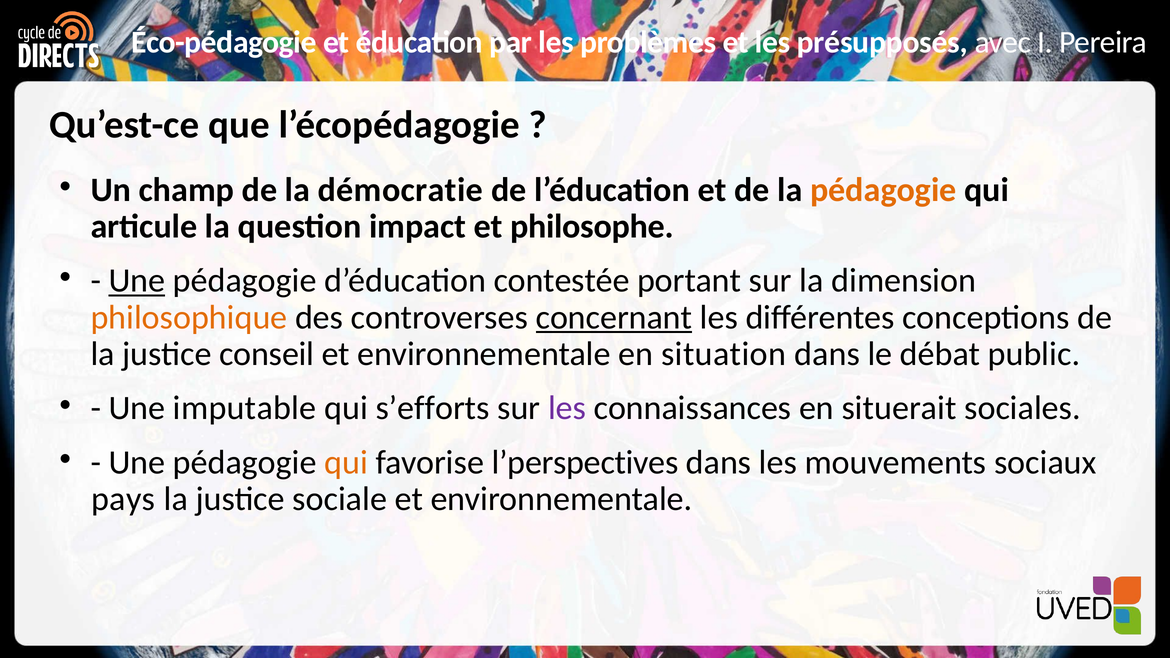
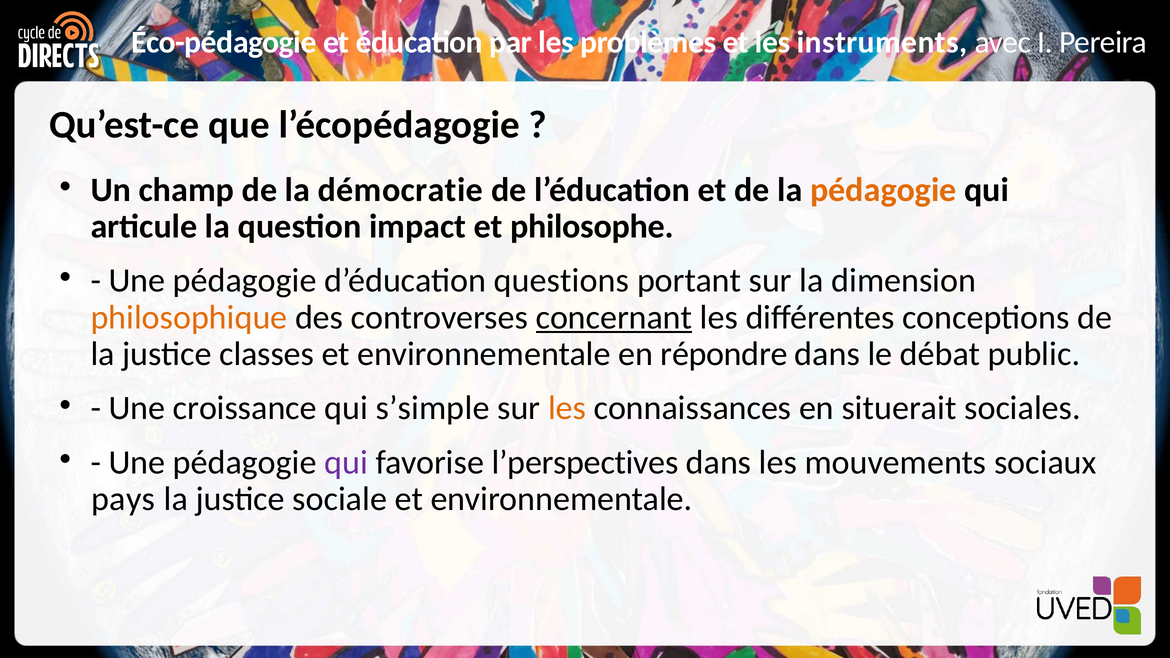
présupposés: présupposés -> instruments (882, 42)
Une underline: present -> none (137, 281)
contestée: contestée -> questions (561, 281)
conseil: conseil -> classes (267, 354)
situation: situation -> répondre (724, 354)
imputable: imputable -> croissance (245, 408)
s’efforts: s’efforts -> s’simple (432, 408)
les colour: purple -> orange (567, 408)
qui colour: orange -> purple (346, 462)
